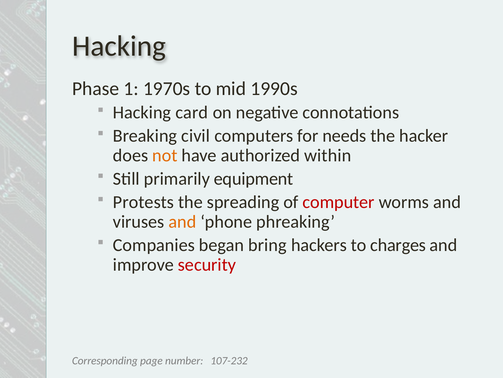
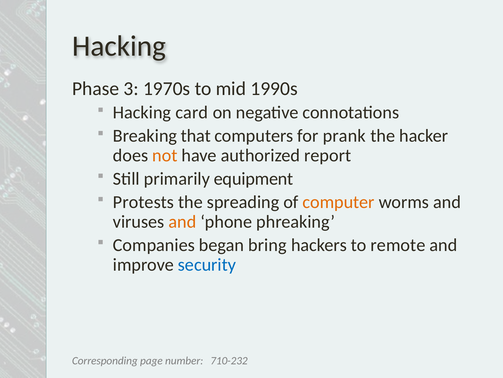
1: 1 -> 3 (131, 88)
civil: civil -> that (196, 136)
needs: needs -> prank (344, 136)
within: within -> report (328, 155)
computer colour: red -> orange (339, 202)
charges: charges -> remote (398, 245)
security colour: red -> blue (207, 264)
107-232: 107-232 -> 710-232 (229, 360)
